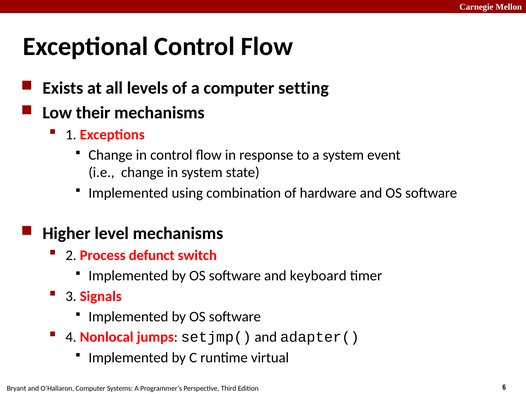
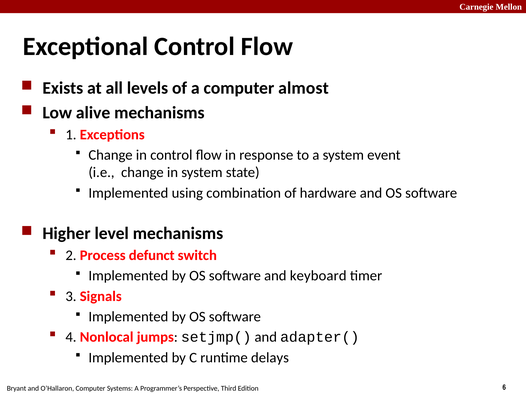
setting: setting -> almost (303, 88)
their: their -> alive (93, 113)
virtual: virtual -> delays (270, 358)
